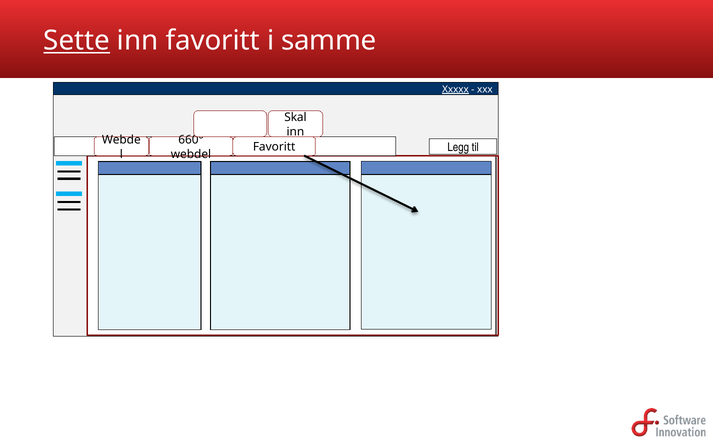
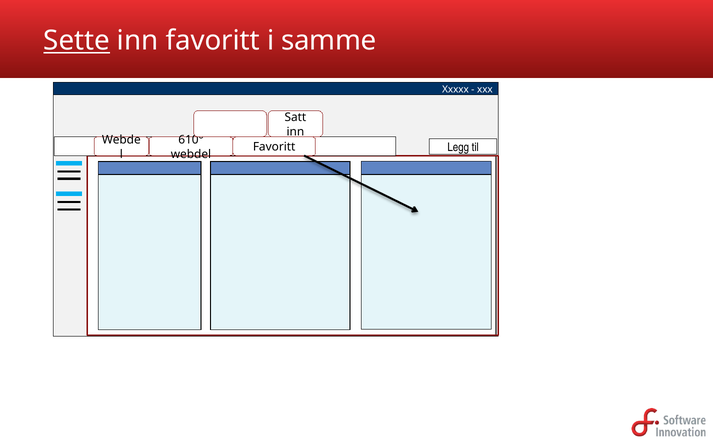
Xxxxx underline: present -> none (455, 89)
Skal: Skal -> Satt (295, 117)
660°: 660° -> 610° (191, 140)
